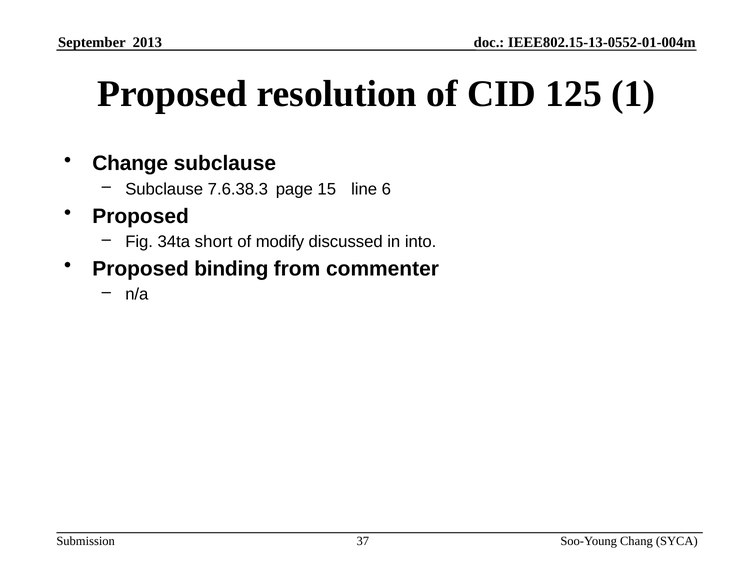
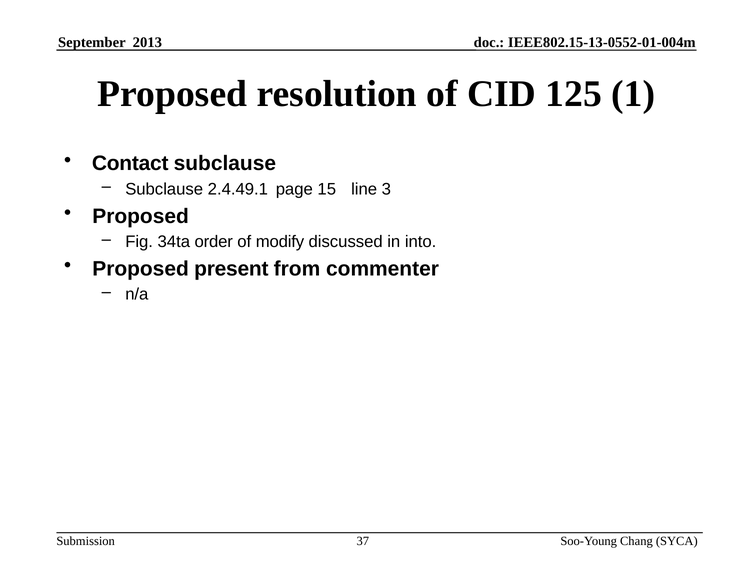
Change: Change -> Contact (130, 164)
7.6.38.3: 7.6.38.3 -> 2.4.49.1 (238, 189)
6: 6 -> 3 (386, 189)
short: short -> order (214, 242)
binding: binding -> present (231, 269)
